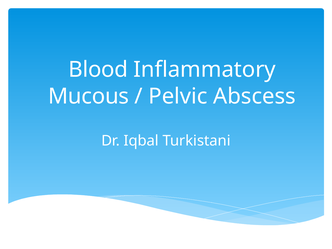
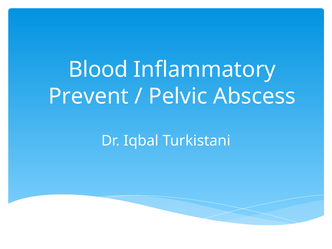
Mucous: Mucous -> Prevent (88, 96)
